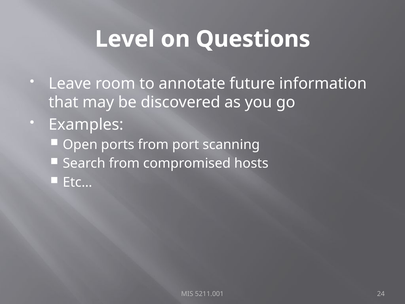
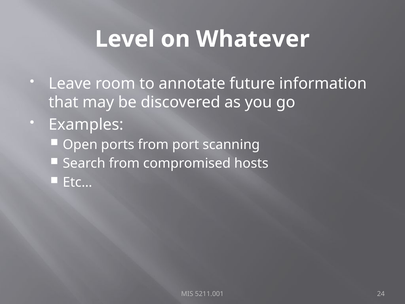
Questions: Questions -> Whatever (253, 39)
